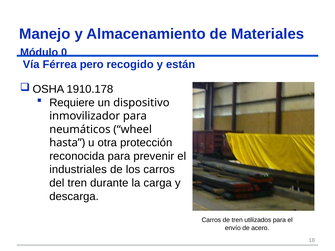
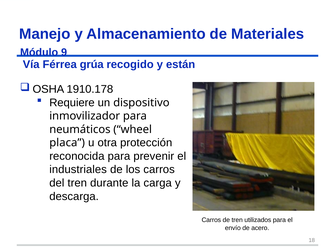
0: 0 -> 9 (64, 52)
pero: pero -> grúa (92, 64)
hasta: hasta -> placa (67, 143)
